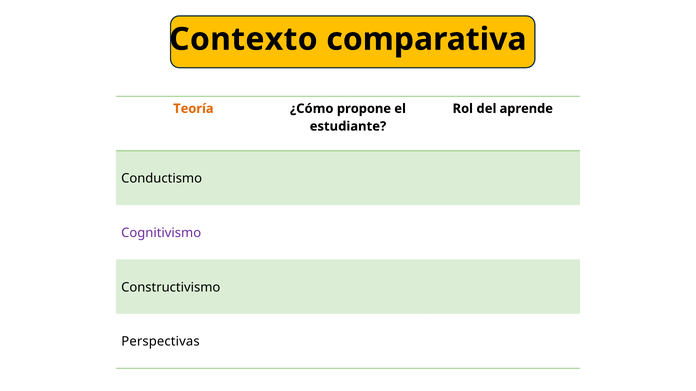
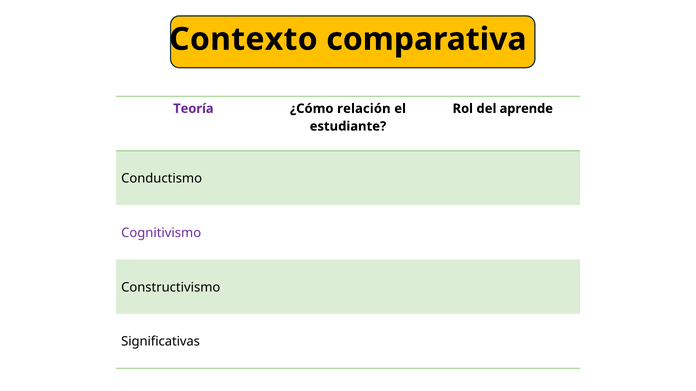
Teoría colour: orange -> purple (193, 109)
propone: propone -> relación (364, 109)
Perspectivas: Perspectivas -> Significativas (161, 342)
